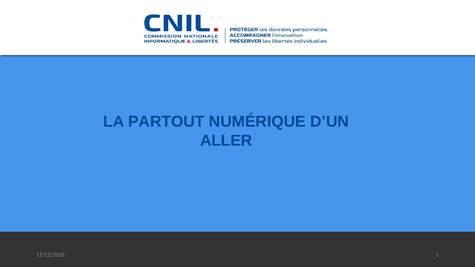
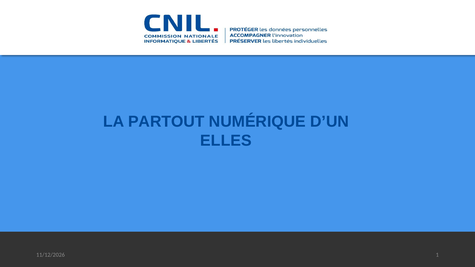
ALLER: ALLER -> ELLES (226, 141)
